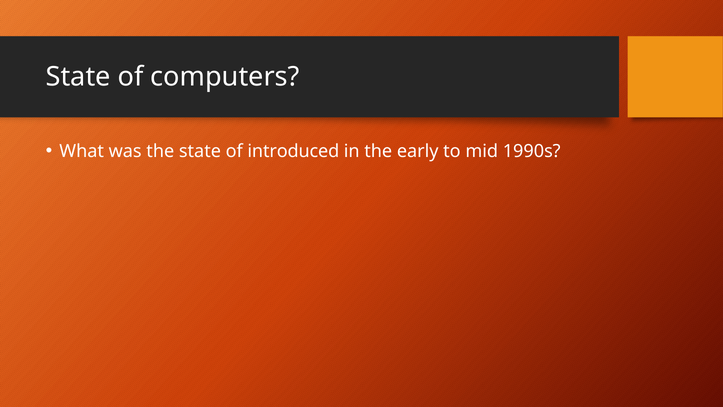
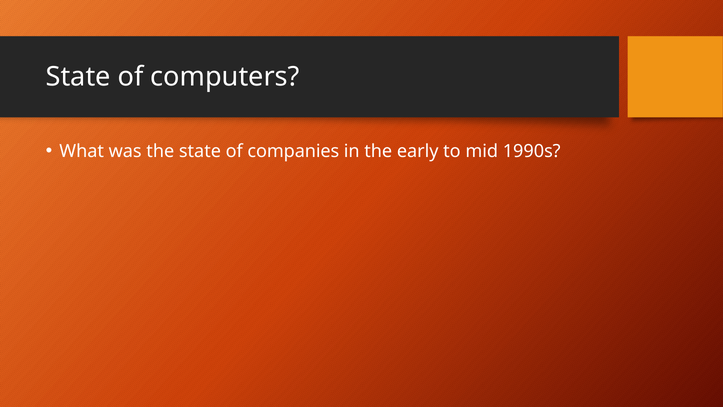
introduced: introduced -> companies (293, 151)
